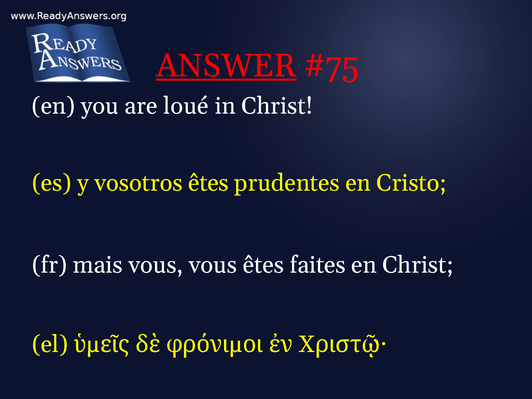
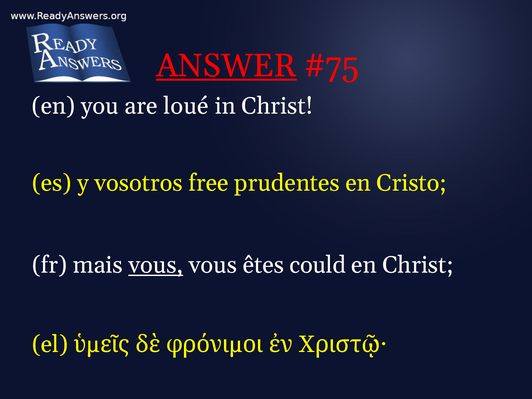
vosotros êtes: êtes -> free (208, 183)
vous underline: none -> present (156, 265)
faites: faites -> could (318, 265)
